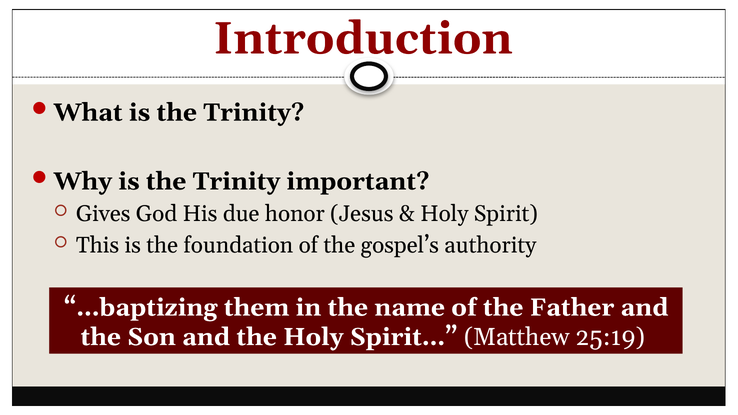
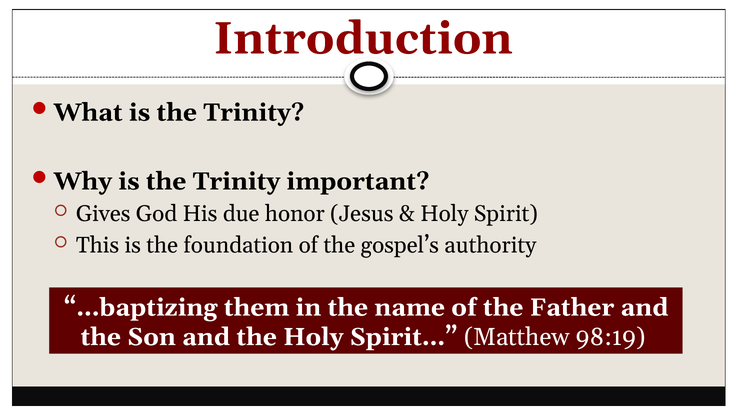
25:19: 25:19 -> 98:19 (611, 337)
